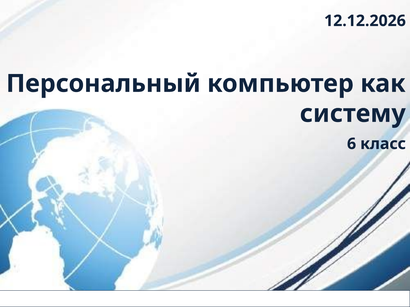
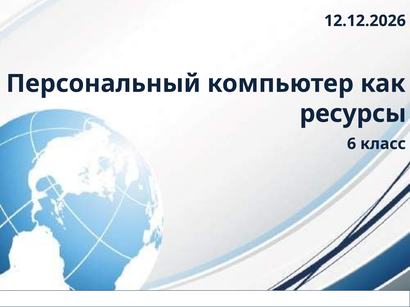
систему: систему -> ресурсы (353, 114)
